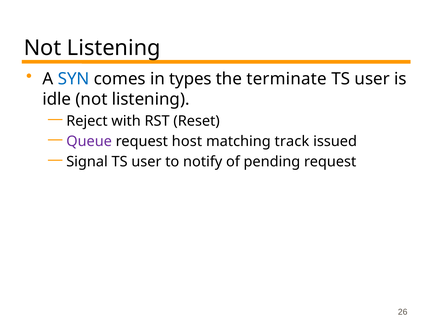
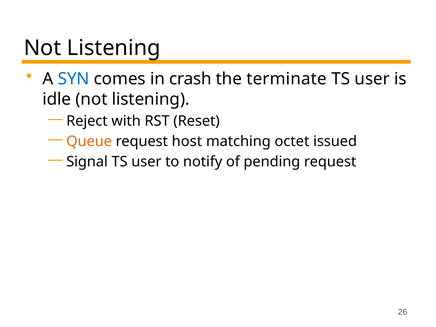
types: types -> crash (190, 79)
Queue colour: purple -> orange (89, 141)
track: track -> octet (292, 141)
